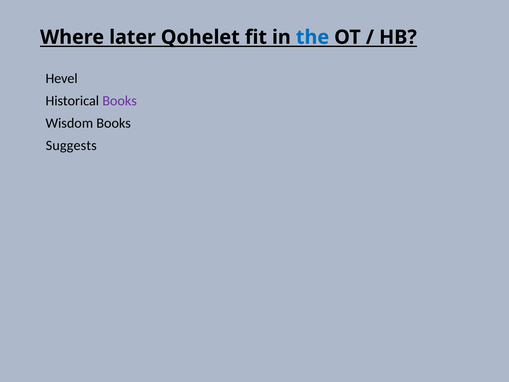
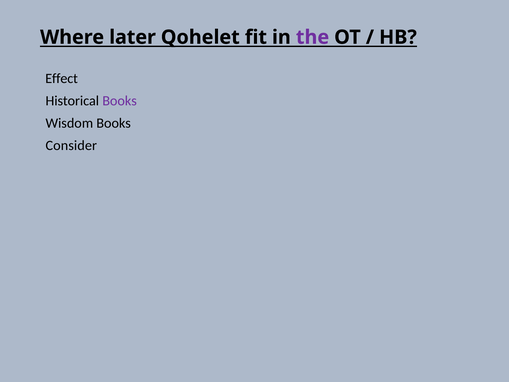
the colour: blue -> purple (313, 37)
Hevel: Hevel -> Effect (62, 78)
Suggests: Suggests -> Consider (71, 145)
